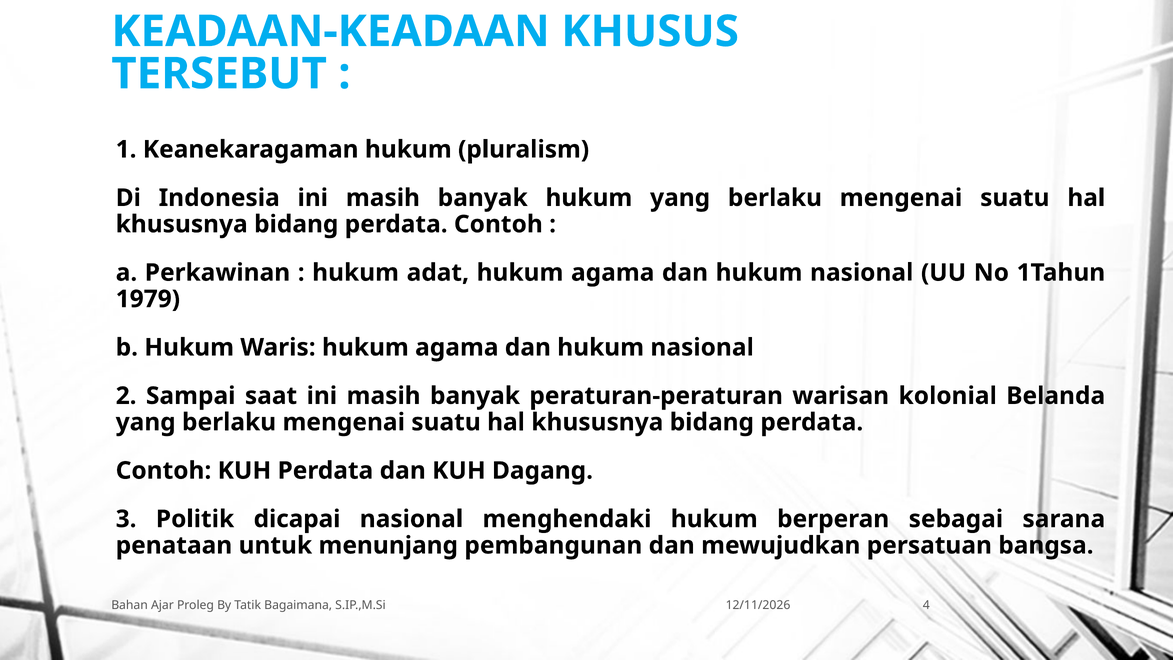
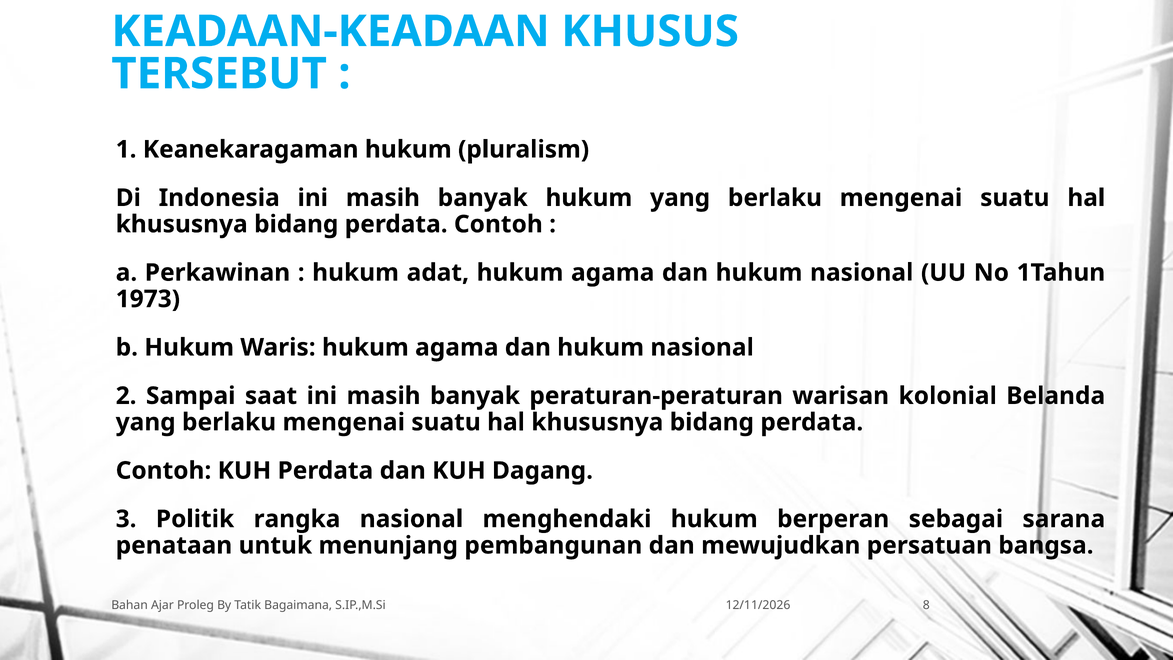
1979: 1979 -> 1973 (148, 299)
dicapai: dicapai -> rangka (297, 519)
4: 4 -> 8 (926, 605)
